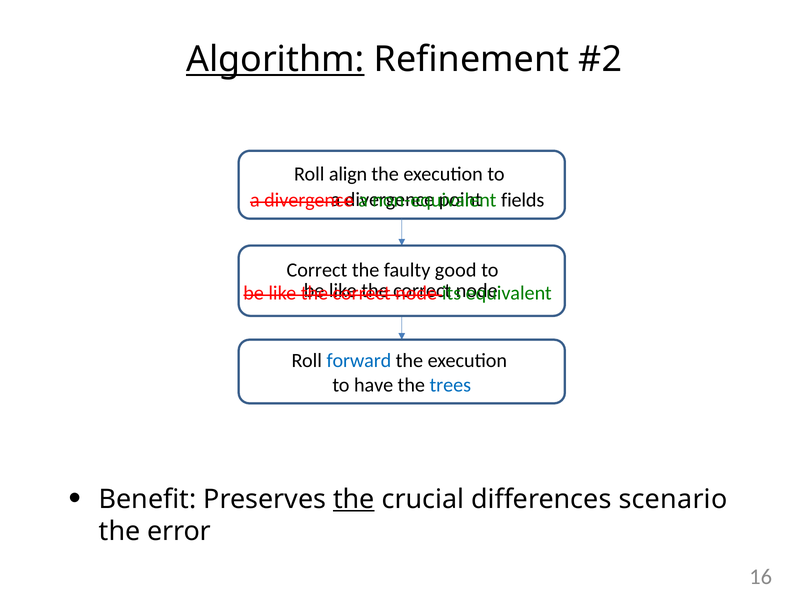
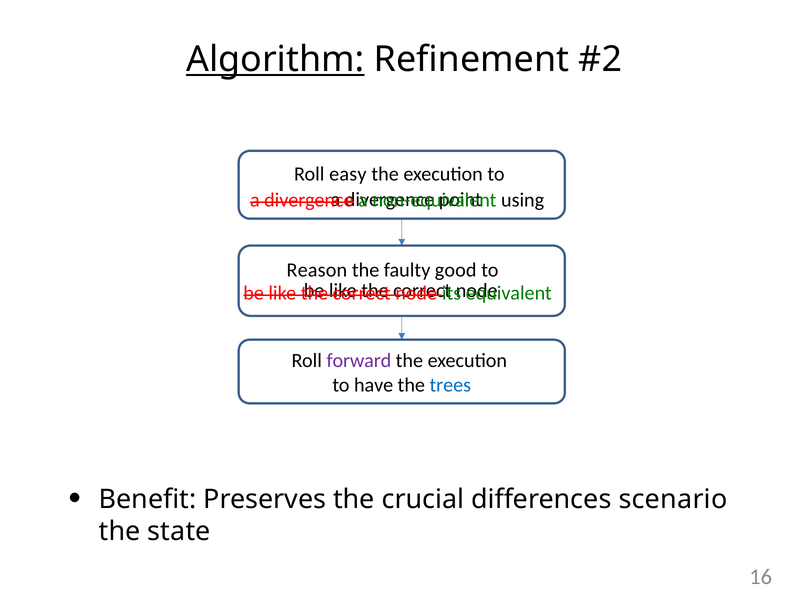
align: align -> easy (348, 174)
fields: fields -> using (523, 200)
Correct: Correct -> Reason (317, 270)
forward colour: blue -> purple (359, 361)
the underline: present -> none (354, 499)
error: error -> state (179, 532)
